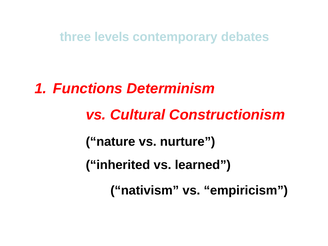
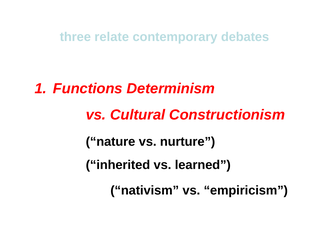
levels: levels -> relate (112, 37)
